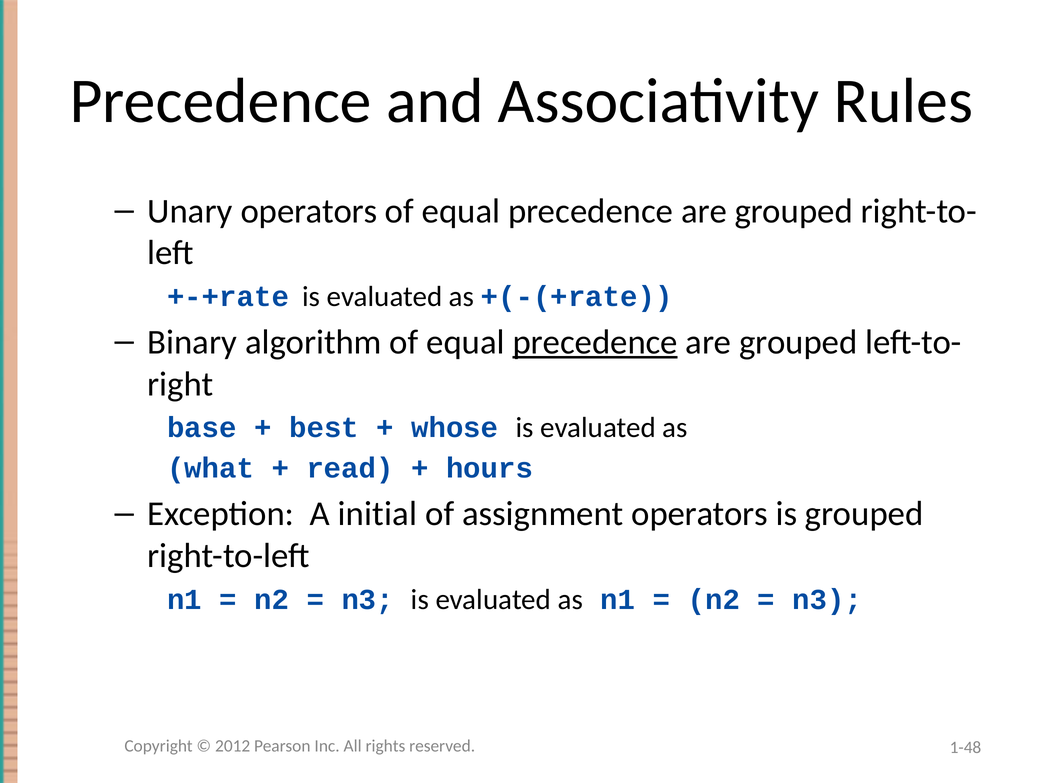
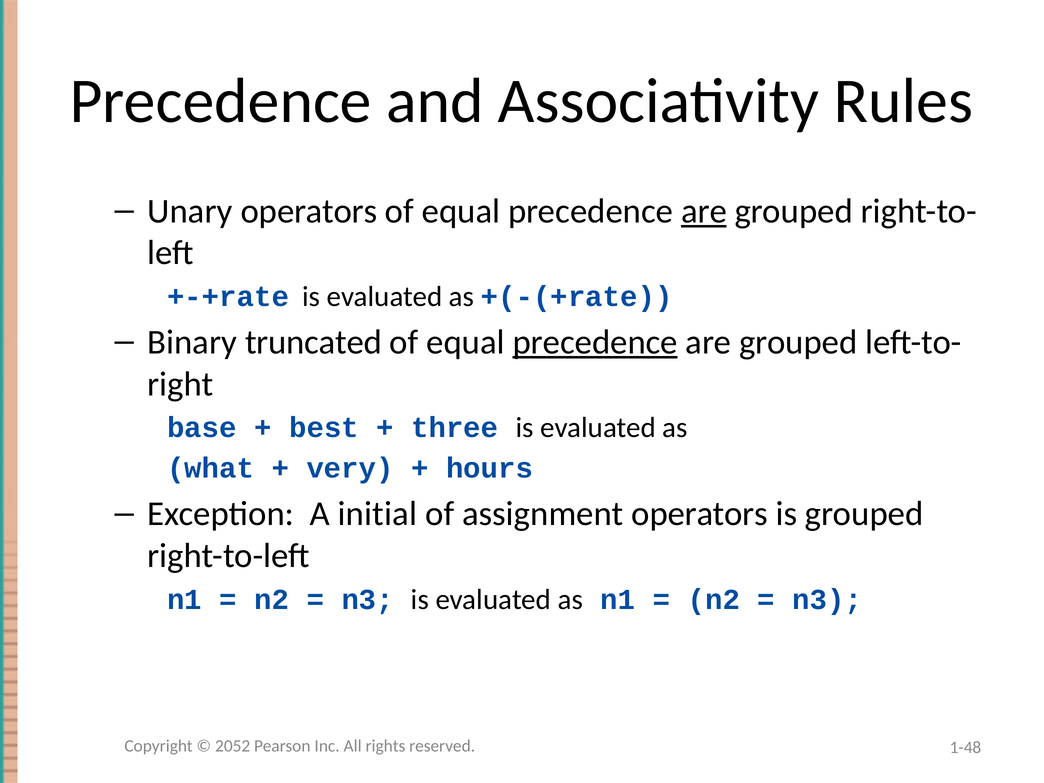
are underline: none -> present (704, 211)
algorithm: algorithm -> truncated (313, 342)
whose: whose -> three (455, 428)
read: read -> very (350, 468)
2012: 2012 -> 2052 (233, 746)
